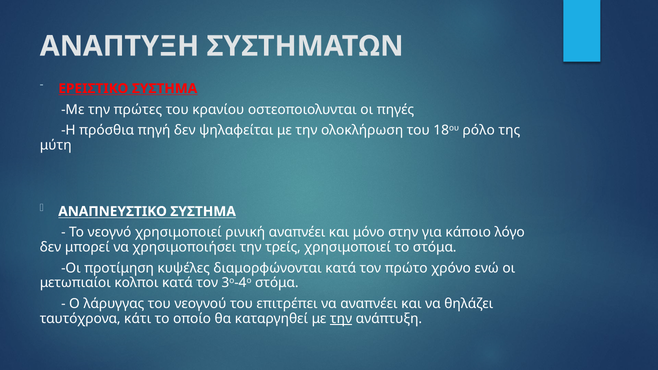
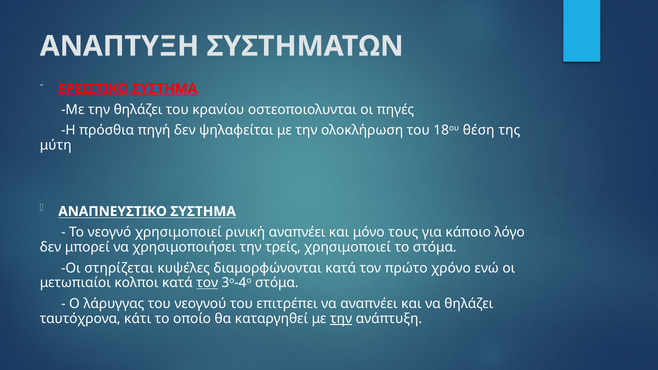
την πρώτες: πρώτες -> θηλάζει (138, 110)
ρόλο: ρόλο -> θέση (479, 130)
στην: στην -> τους (403, 232)
προτίμηση: προτίμηση -> στηρίζεται (119, 268)
τον underline: none -> present (207, 283)
